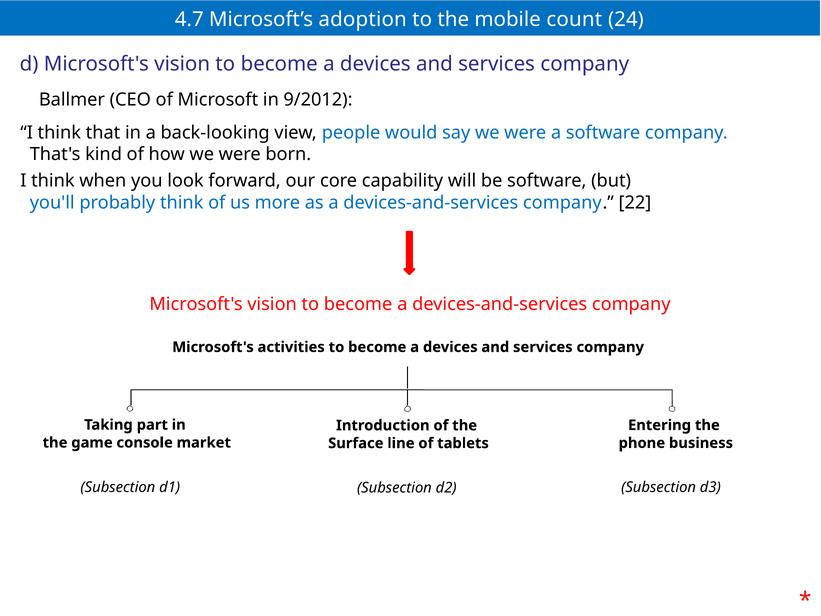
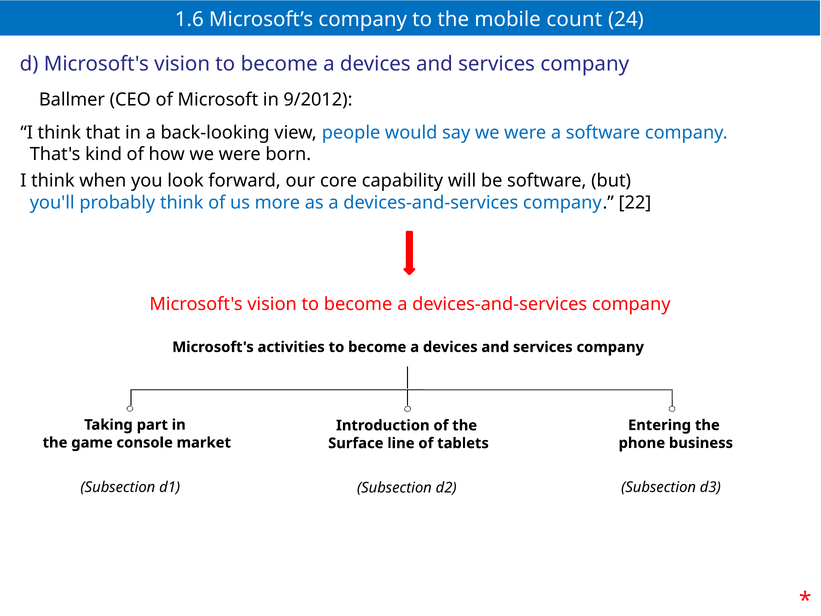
4.7: 4.7 -> 1.6 (189, 19)
Microsoft’s adoption: adoption -> company (363, 19)
